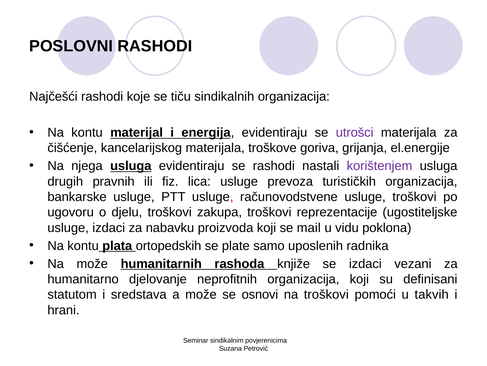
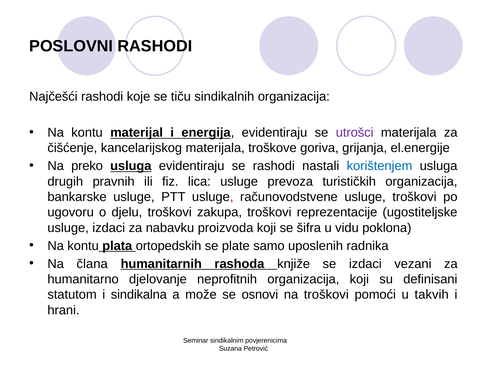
njega: njega -> preko (87, 166)
korištenjem colour: purple -> blue (380, 166)
mail: mail -> šifra (309, 227)
Na može: može -> člana (92, 263)
sredstava: sredstava -> sindikalna (139, 294)
